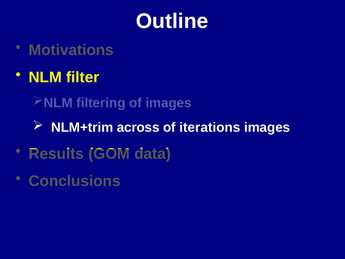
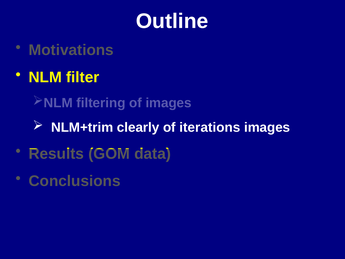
across: across -> clearly (138, 127)
